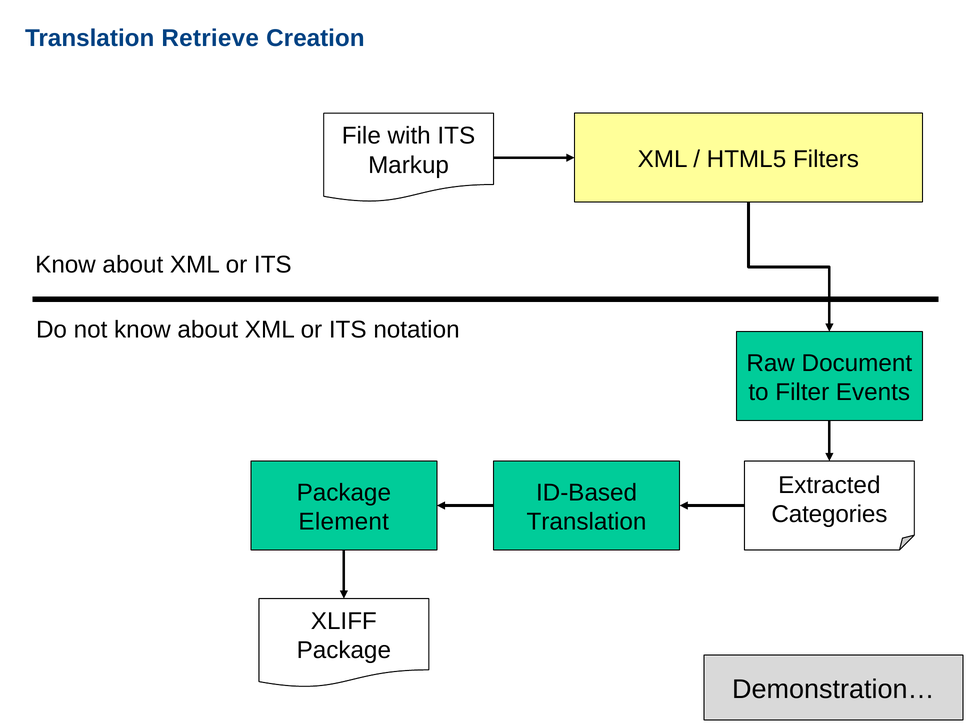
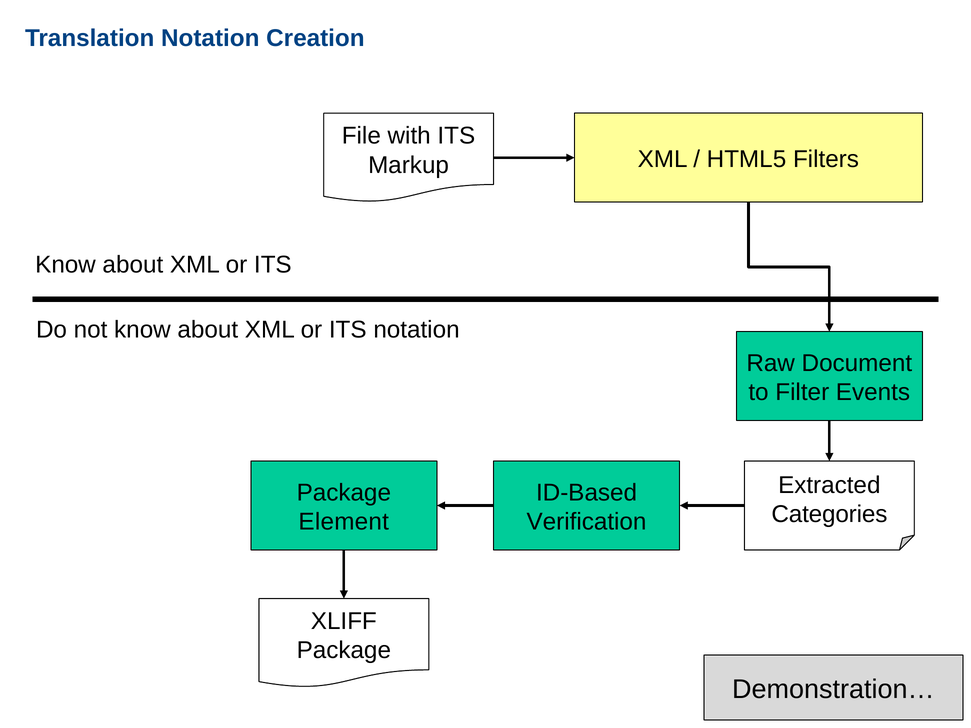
Translation Retrieve: Retrieve -> Notation (210, 38)
Translation: Translation -> Verification (587, 522)
